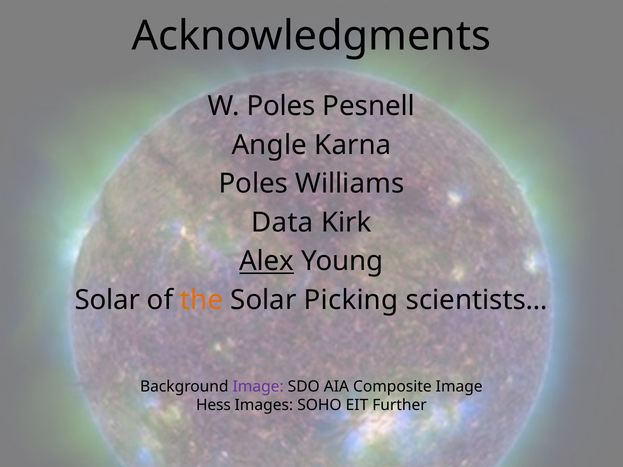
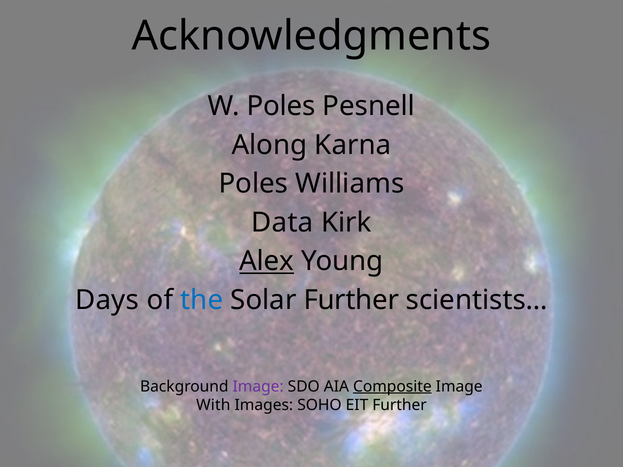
Angle: Angle -> Along (269, 145)
Solar: Solar -> Days (107, 300)
the colour: orange -> blue (202, 300)
Solar Picking: Picking -> Further (351, 300)
Composite underline: none -> present (392, 387)
Hess: Hess -> With (213, 405)
